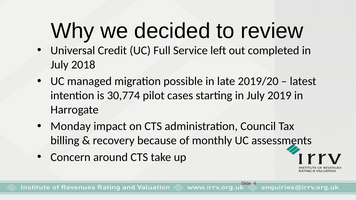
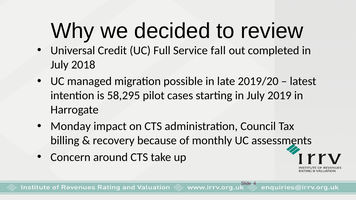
left: left -> fall (218, 51)
30,774: 30,774 -> 58,295 (124, 96)
